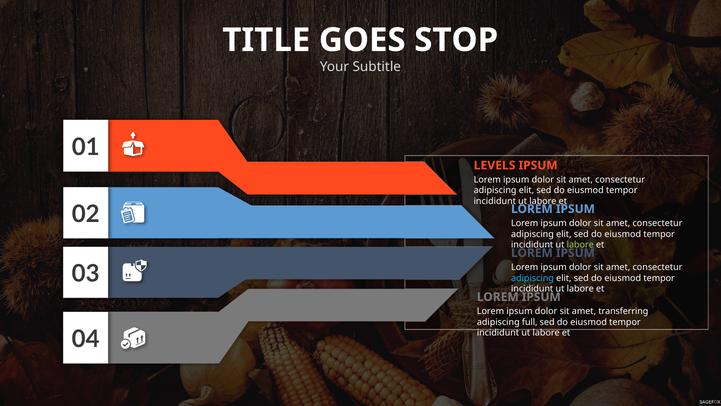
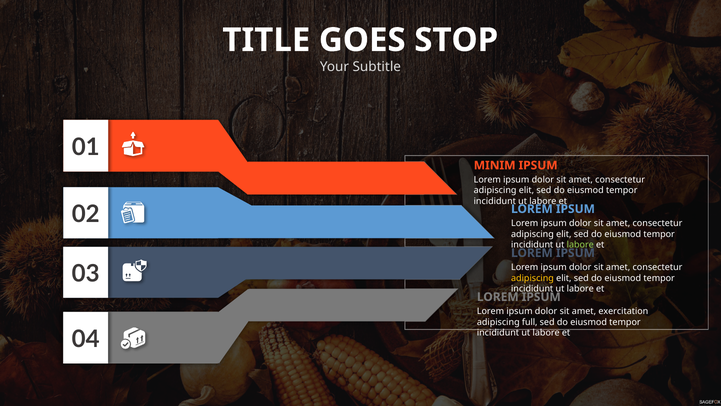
LEVELS: LEVELS -> MINIM (495, 165)
adipiscing colour: light blue -> yellow (532, 278)
transferring: transferring -> exercitation (623, 311)
